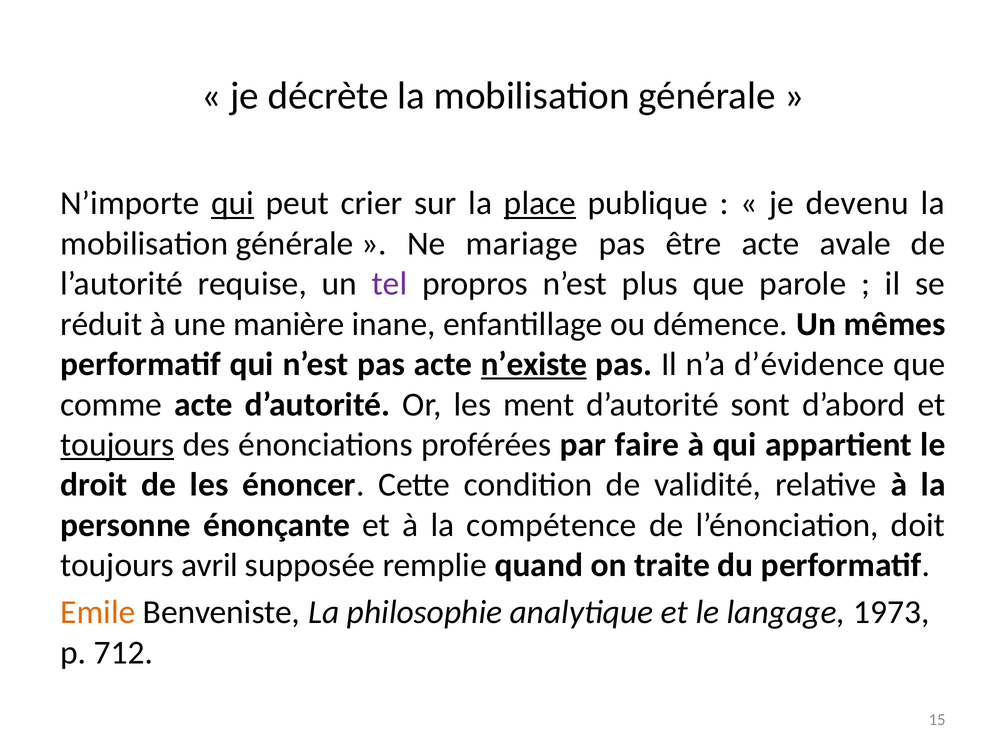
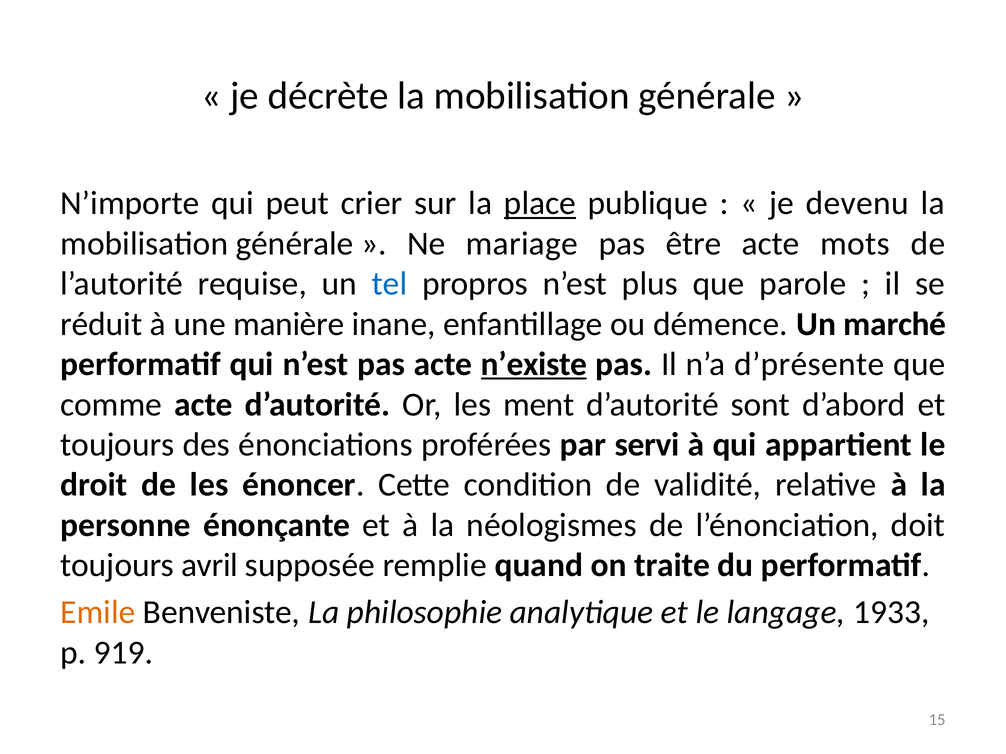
qui underline: present -> none (233, 204)
avale: avale -> mots (855, 244)
tel colour: purple -> blue (390, 284)
mêmes: mêmes -> marché (895, 324)
d’évidence: d’évidence -> d’présente (809, 365)
toujours underline: present -> none (117, 445)
faire: faire -> servi (647, 445)
compétence: compétence -> néologismes (552, 525)
1973: 1973 -> 1933 (891, 613)
712: 712 -> 919 (124, 653)
